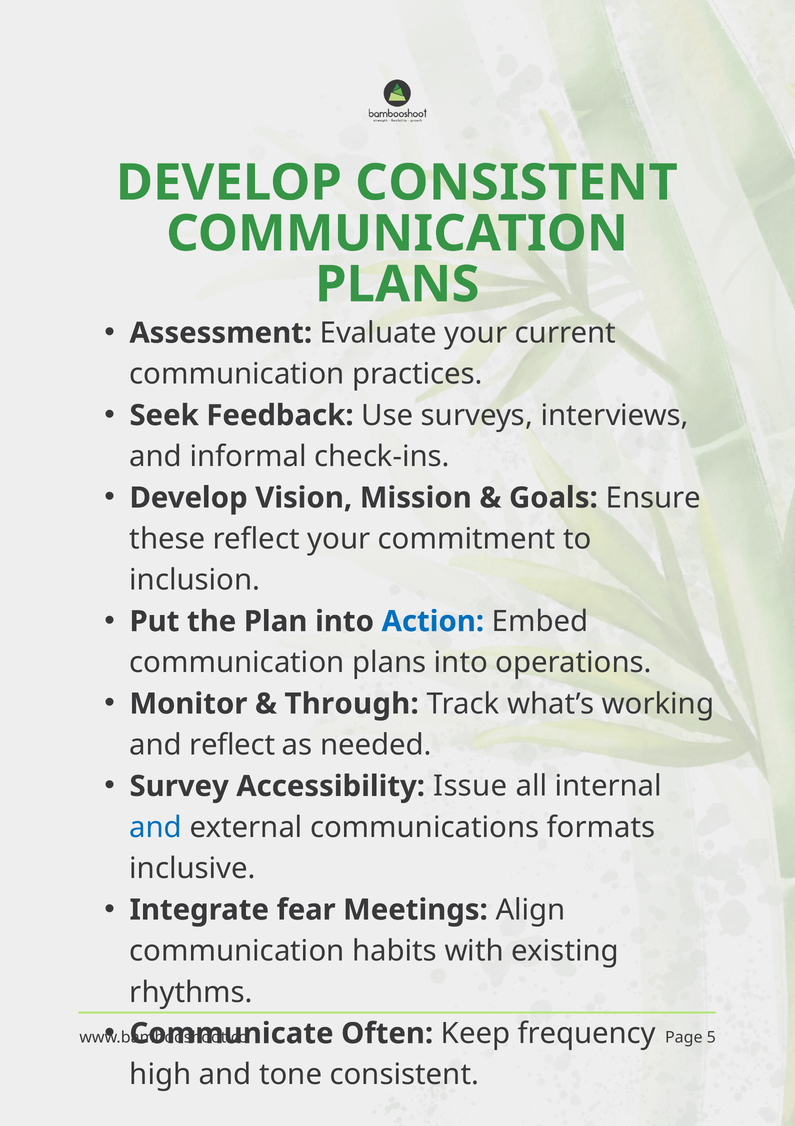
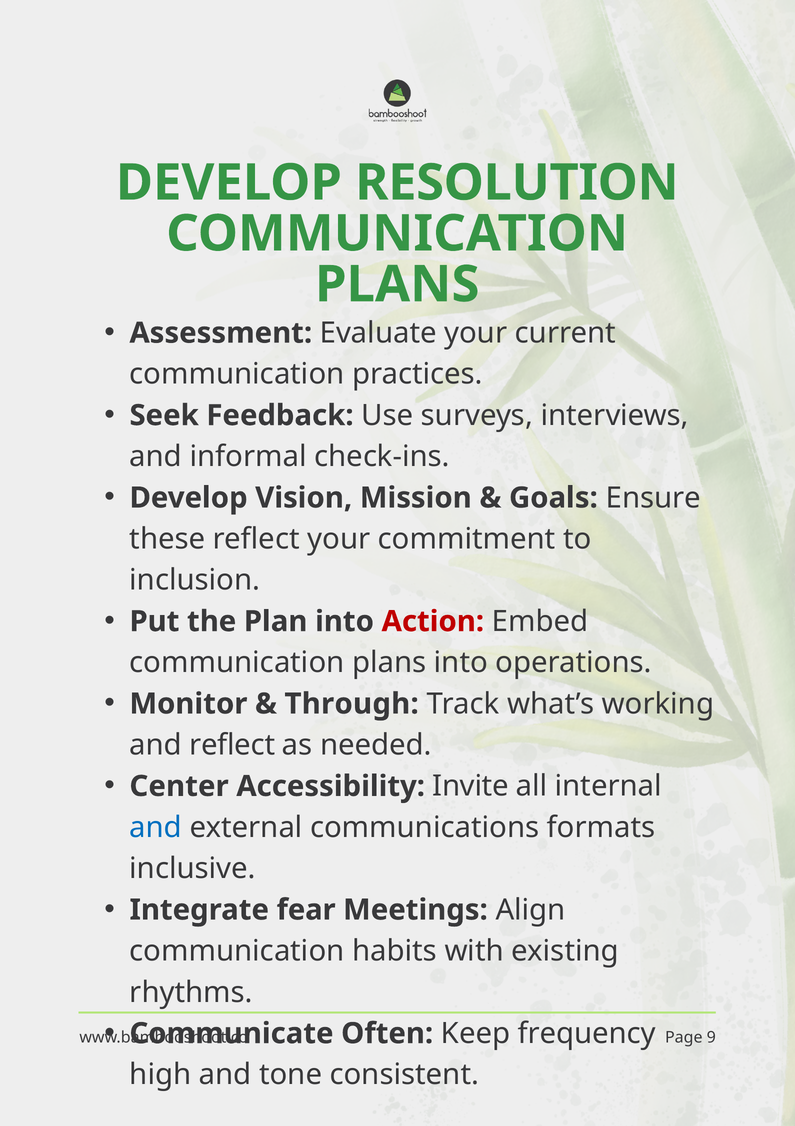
DEVELOP CONSISTENT: CONSISTENT -> RESOLUTION (517, 183)
Action colour: blue -> red (433, 621)
Survey: Survey -> Center (179, 786)
Issue: Issue -> Invite (471, 786)
5: 5 -> 9 (711, 1037)
